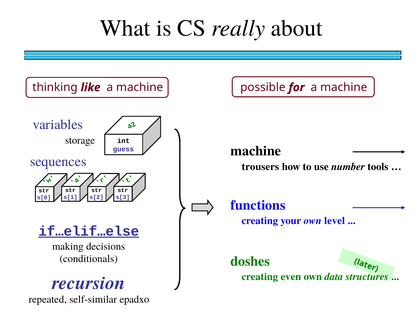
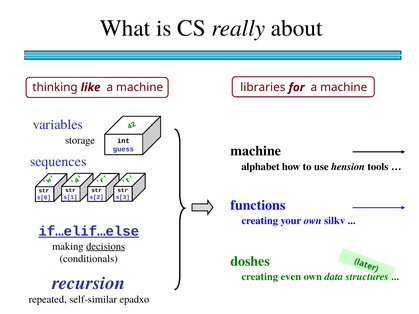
possible: possible -> libraries (263, 87)
trousers: trousers -> alphabet (260, 167)
number: number -> hension (348, 167)
level: level -> silkv (335, 221)
decisions underline: none -> present (106, 246)
